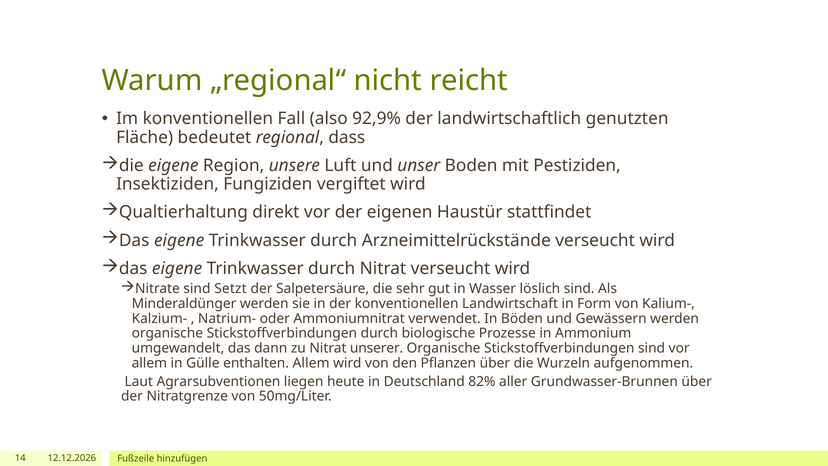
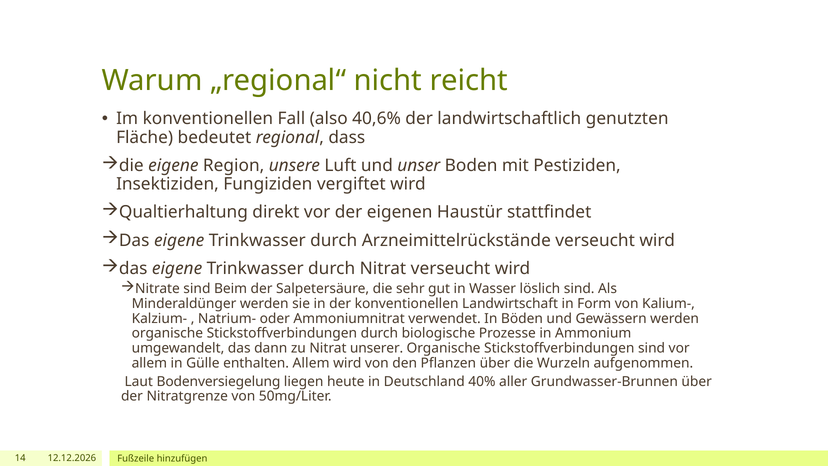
92,9%: 92,9% -> 40,6% (377, 119)
Setzt: Setzt -> Beim (231, 289)
Agrarsubventionen: Agrarsubventionen -> Bodenversiegelung (218, 381)
82%: 82% -> 40% (482, 381)
